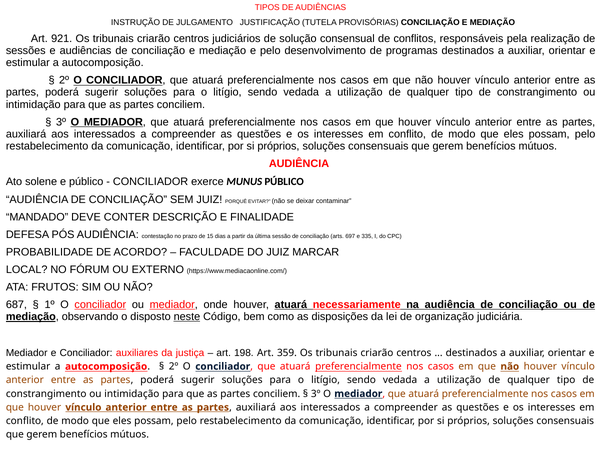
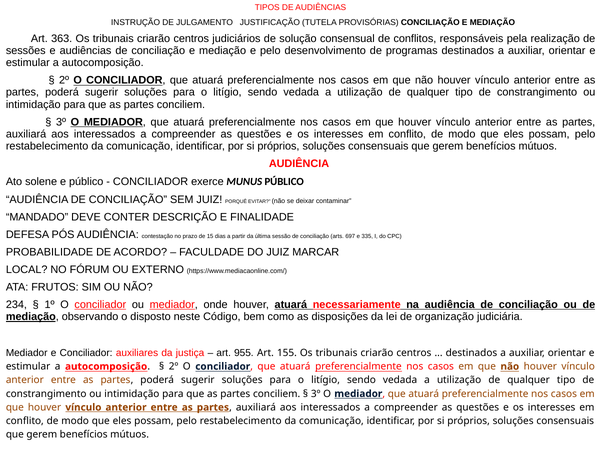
921: 921 -> 363 (62, 39)
687: 687 -> 234 (16, 304)
neste underline: present -> none (187, 317)
198: 198 -> 955 (244, 353)
359: 359 -> 155 (287, 353)
